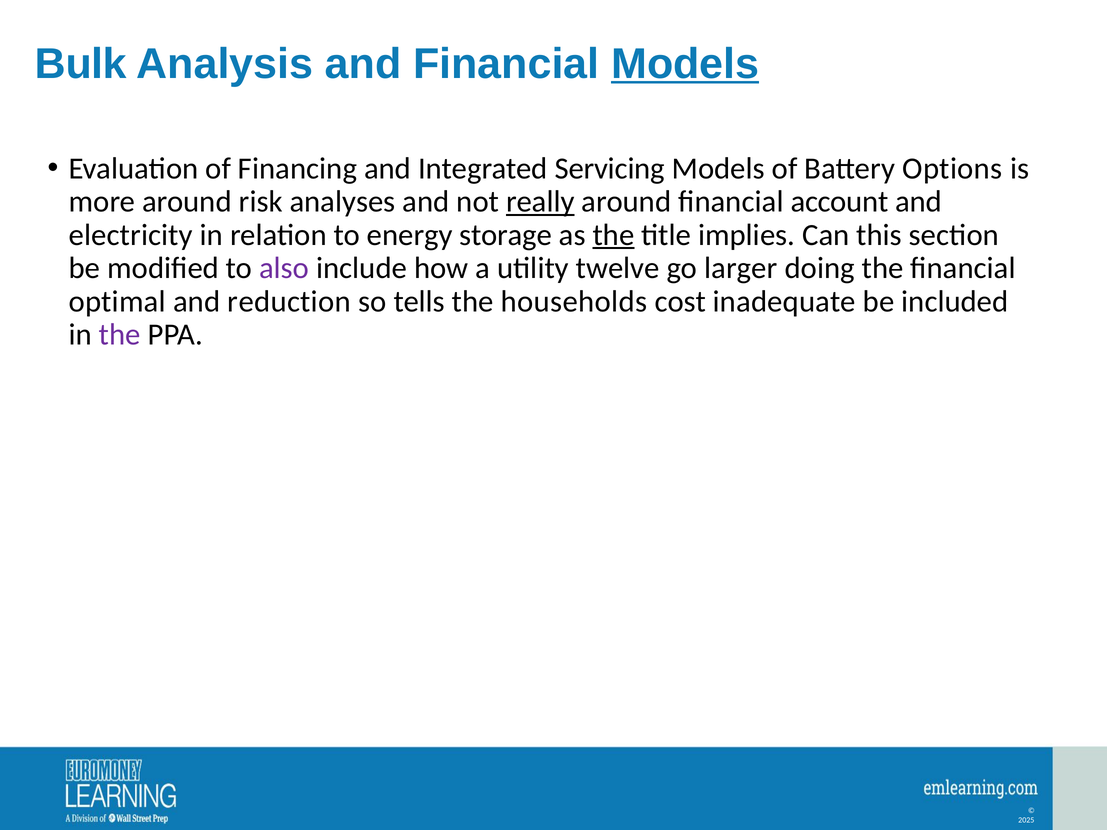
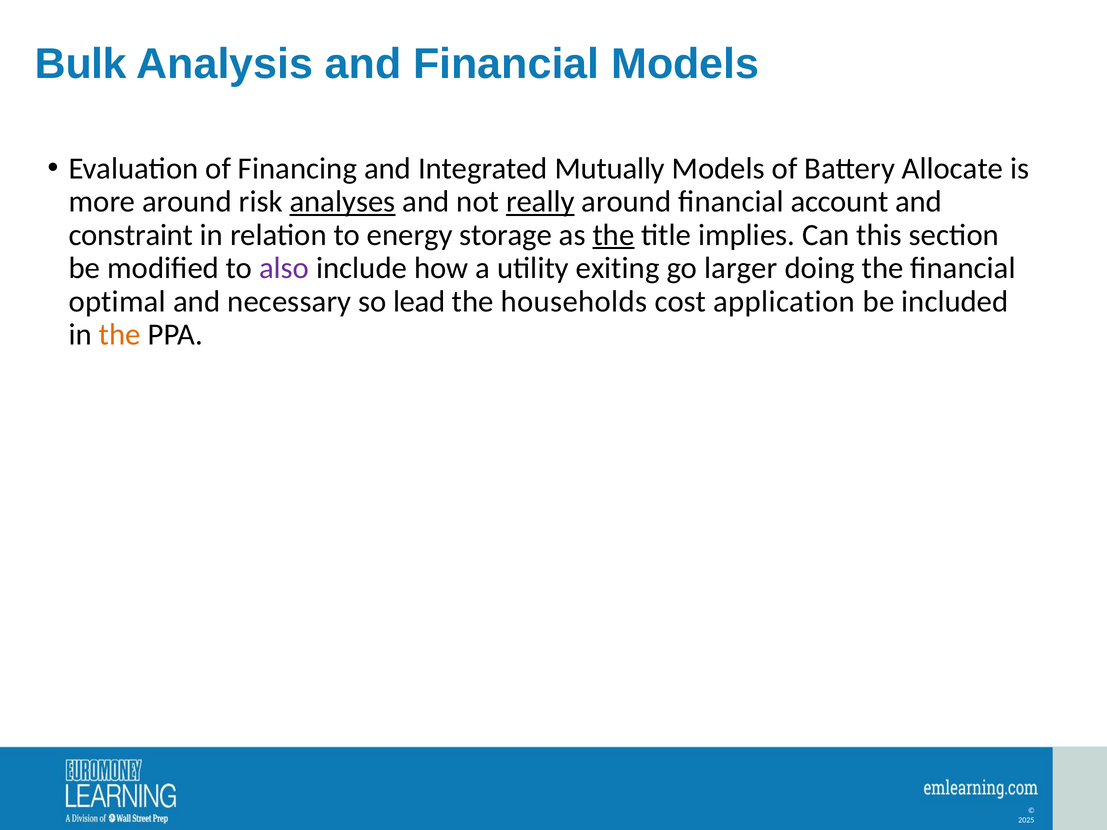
Models underline: present -> none (685, 64)
Servicing: Servicing -> Mutually (610, 168)
Options: Options -> Allocate (953, 168)
analyses underline: none -> present (342, 202)
electricity: electricity -> constraint (131, 235)
twelve: twelve -> exiting (618, 268)
reduction: reduction -> necessary (289, 301)
tells: tells -> lead (419, 301)
inadequate: inadequate -> application (784, 301)
the colour: purple -> orange (120, 335)
